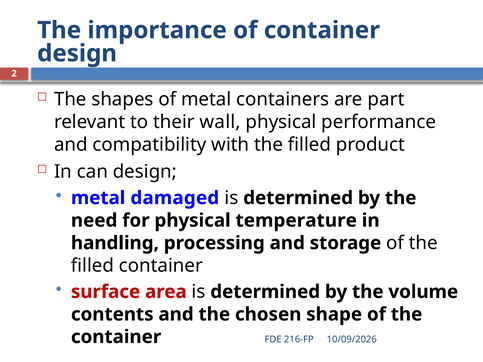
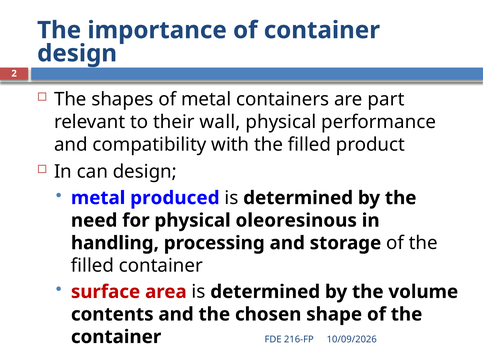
damaged: damaged -> produced (175, 198)
temperature: temperature -> oleoresinous (296, 221)
